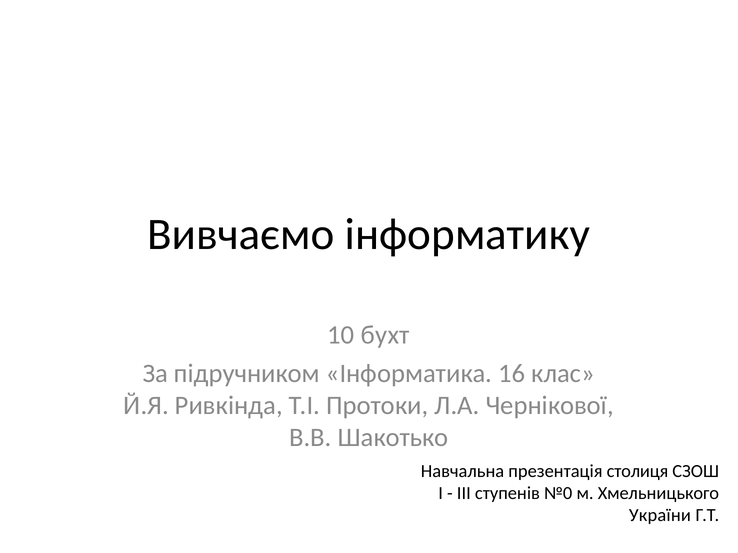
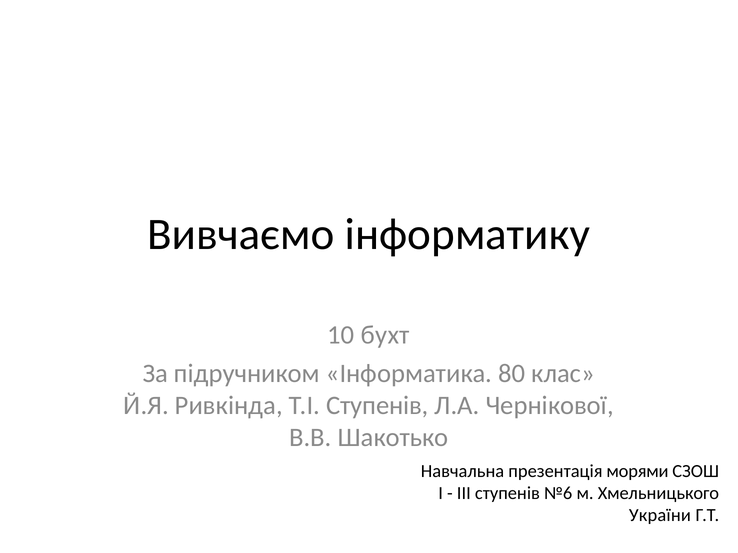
16: 16 -> 80 (512, 374)
Т.І Протоки: Протоки -> Ступенів (377, 406)
столиця: столиця -> морями (637, 471)
№0: №0 -> №6 (558, 494)
